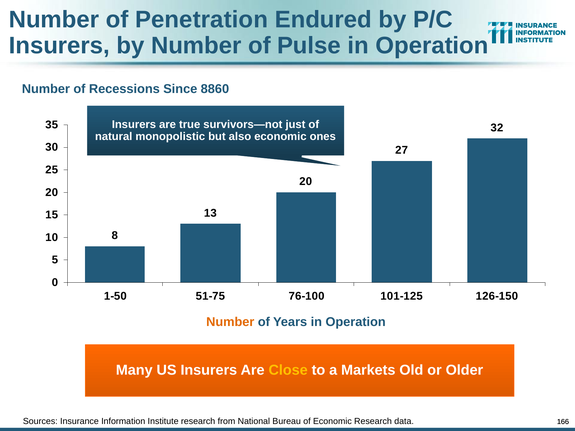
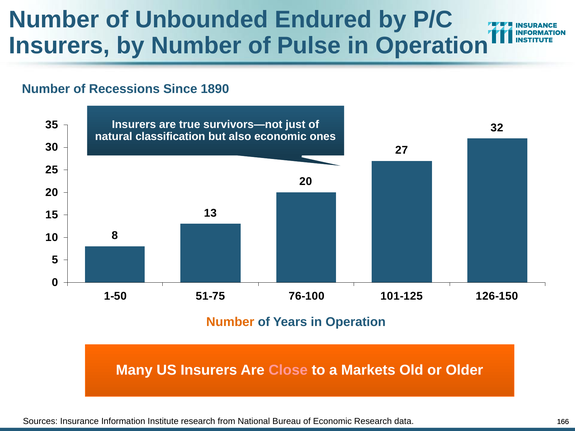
Penetration: Penetration -> Unbounded (202, 20)
8860: 8860 -> 1890 (215, 89)
monopolistic: monopolistic -> classification (170, 137)
Close colour: yellow -> pink (288, 370)
